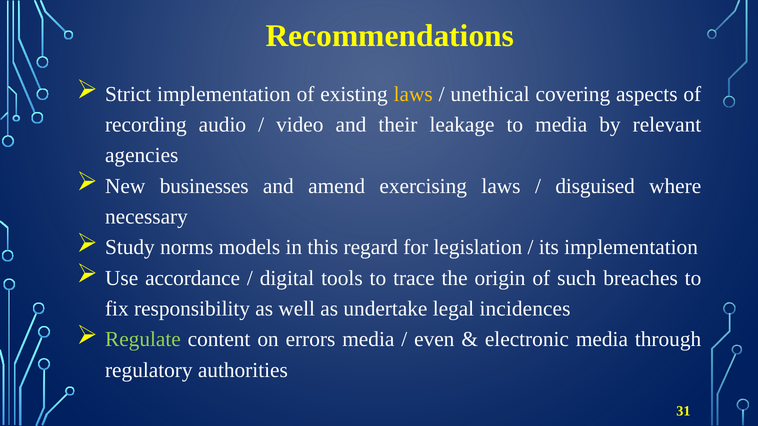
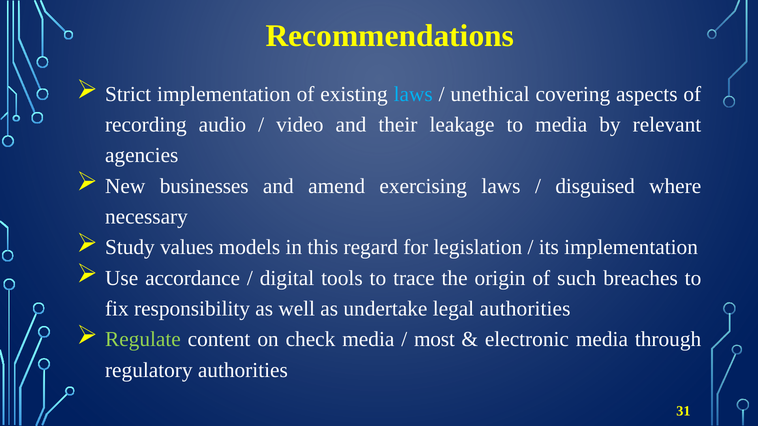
laws colour: yellow -> light blue (413, 94)
norms: norms -> values (187, 248)
legal incidences: incidences -> authorities (525, 309)
errors: errors -> check (311, 340)
even: even -> most (434, 340)
